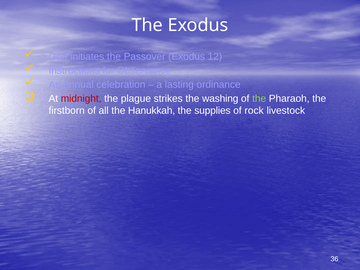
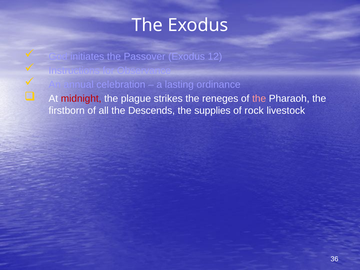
washing: washing -> reneges (220, 99)
the colour: light green -> pink (259, 99)
Hanukkah: Hanukkah -> Descends (152, 111)
